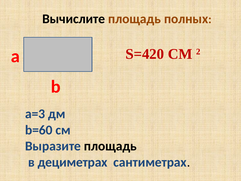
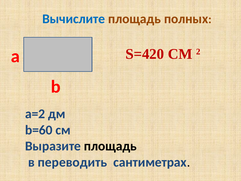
Вычислите colour: black -> blue (74, 19)
а=3: а=3 -> а=2 (35, 114)
дециметрах: дециметрах -> переводить (72, 162)
